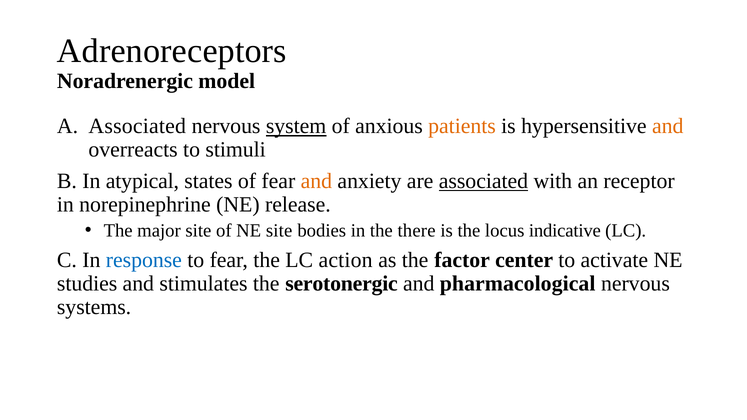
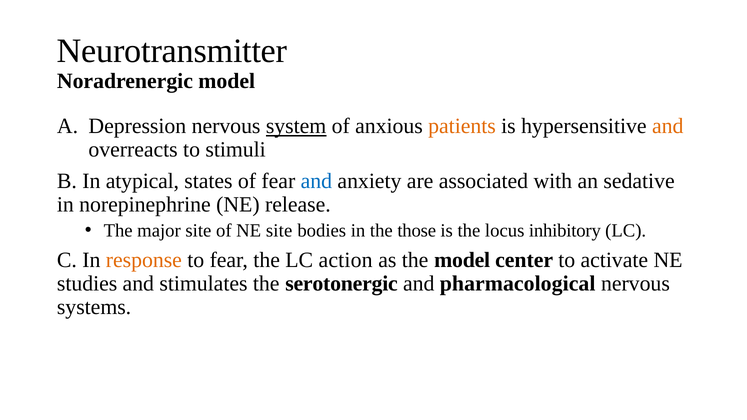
Adrenoreceptors: Adrenoreceptors -> Neurotransmitter (172, 51)
Associated: Associated -> Depression (137, 126)
and colour: orange -> blue (316, 181)
associated underline: present -> none (483, 181)
receptor: receptor -> sedative (639, 181)
there: there -> those (417, 230)
indicative: indicative -> inhibitory (565, 230)
response colour: blue -> orange (144, 260)
the factor: factor -> model (462, 260)
